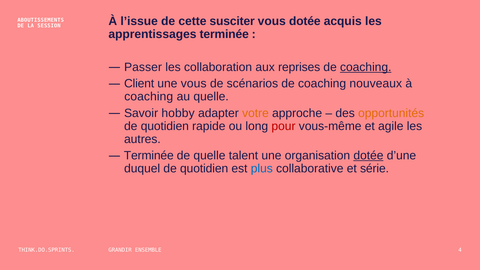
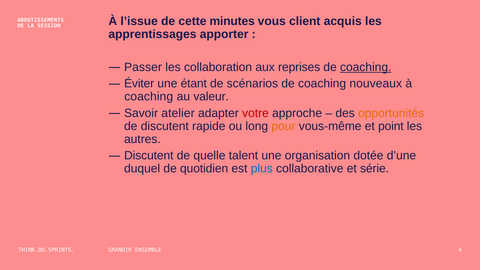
susciter: susciter -> minutes (232, 21)
vous dotée: dotée -> client (305, 21)
apprentissages terminée: terminée -> apporter (224, 34)
Client: Client -> Éviter (139, 84)
une vous: vous -> étant (194, 84)
au quelle: quelle -> valeur (211, 97)
hobby: hobby -> atelier (178, 113)
votre colour: orange -> red (255, 113)
quotidien: quotidien -> discutent (165, 126)
pour colour: red -> orange (283, 126)
agile: agile -> point (391, 126)
Terminée: Terminée -> Discutent (149, 156)
dotée underline: present -> none (368, 156)
